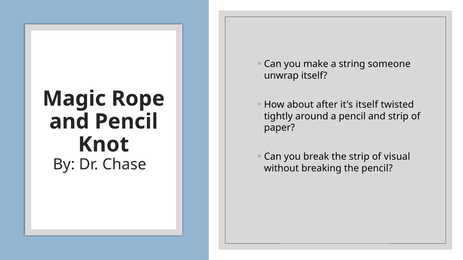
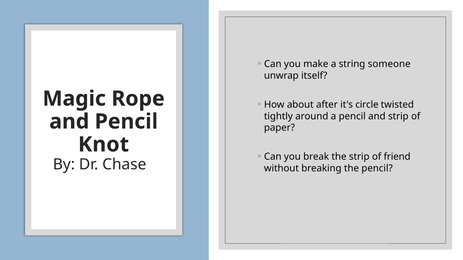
it's itself: itself -> circle (367, 105)
visual: visual -> friend (397, 157)
